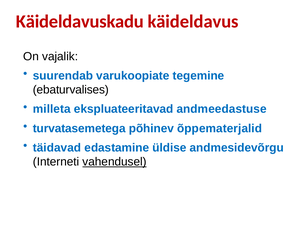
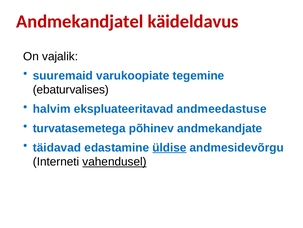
Käideldavuskadu: Käideldavuskadu -> Andmekandjatel (80, 21)
suurendab: suurendab -> suuremaid (63, 75)
milleta: milleta -> halvim (52, 109)
õppematerjalid: õppematerjalid -> andmekandjate (220, 128)
üldise underline: none -> present (169, 147)
